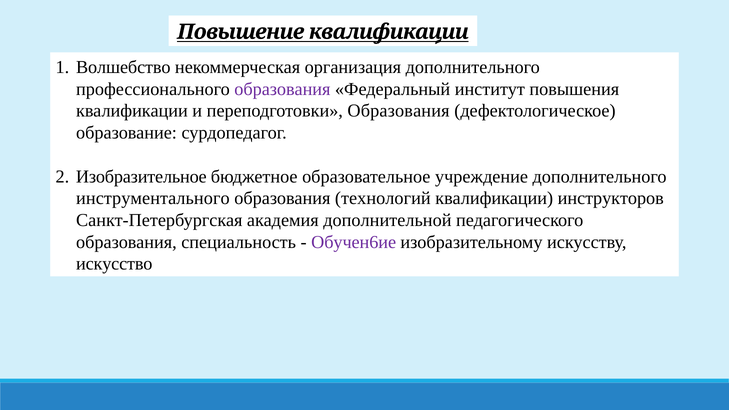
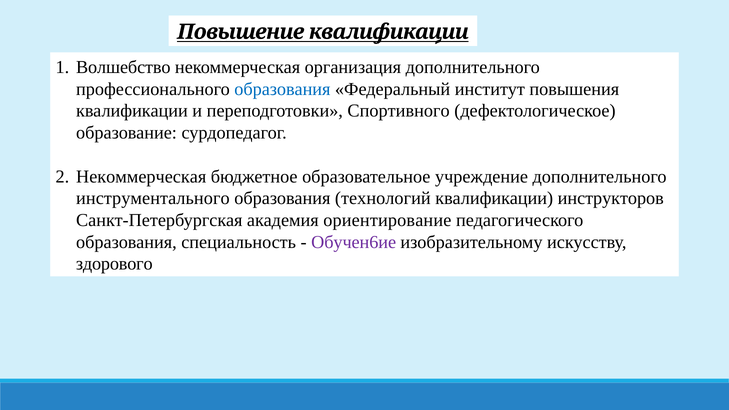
образования colour: purple -> blue (282, 89)
переподготовки Образования: Образования -> Спортивного (399, 111)
Изобразительное: Изобразительное -> Некоммерческая (141, 177)
дополнительной: дополнительной -> ориентирование (387, 220)
искусство: искусство -> здорового (114, 264)
